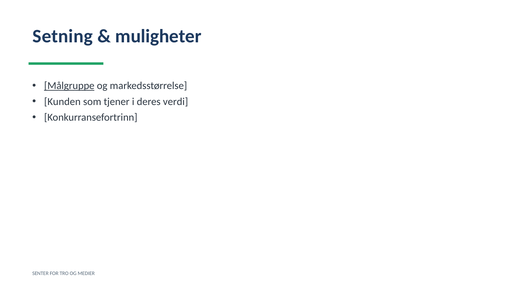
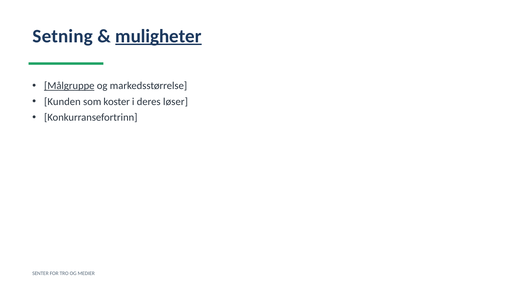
muligheter underline: none -> present (158, 36)
tjener: tjener -> koster (117, 102)
verdi: verdi -> løser (175, 102)
